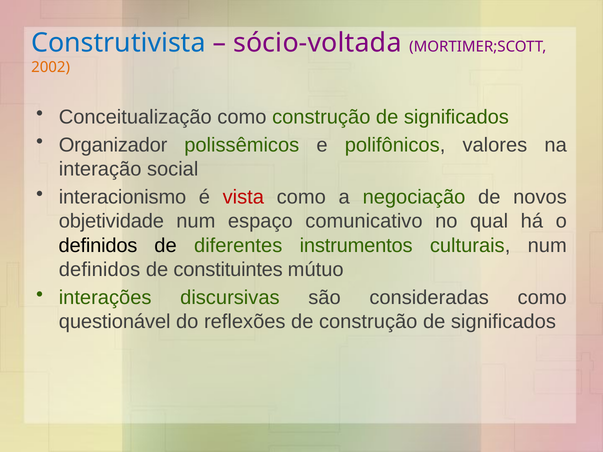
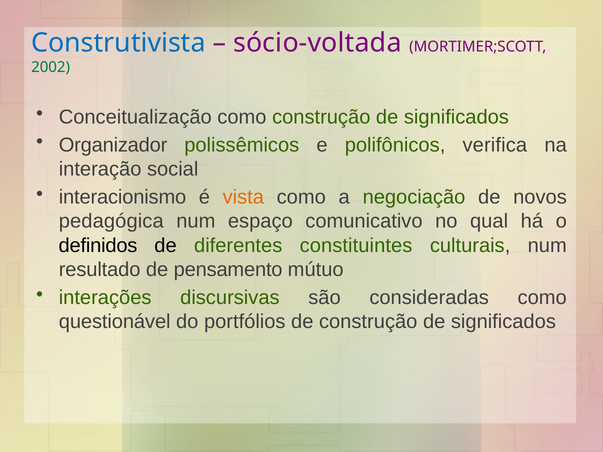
2002 colour: orange -> green (51, 67)
valores: valores -> verifica (495, 145)
vista colour: red -> orange (243, 197)
objetividade: objetividade -> pedagógica (111, 221)
instrumentos: instrumentos -> constituintes (356, 246)
definidos: definidos -> resultado (100, 270)
constituintes: constituintes -> pensamento (228, 270)
reflexões: reflexões -> portfólios (245, 322)
